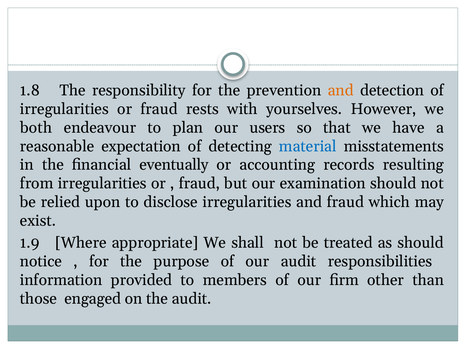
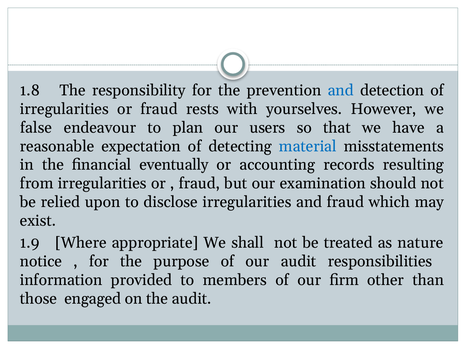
and colour: orange -> blue (341, 91)
both: both -> false (36, 128)
as should: should -> nature (421, 243)
